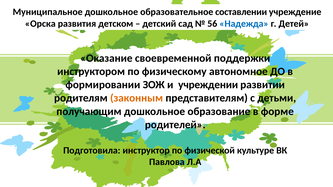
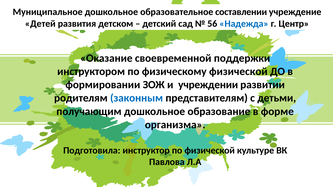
Орска: Орска -> Детей (40, 24)
Детей: Детей -> Центр (294, 24)
физическому автономное: автономное -> физической (238, 72)
законным colour: orange -> blue (137, 98)
родителей: родителей -> организма (175, 125)
